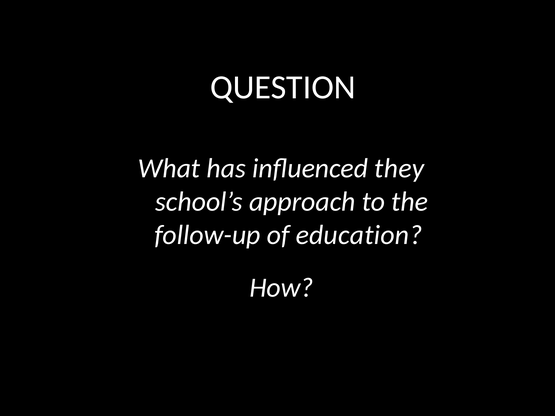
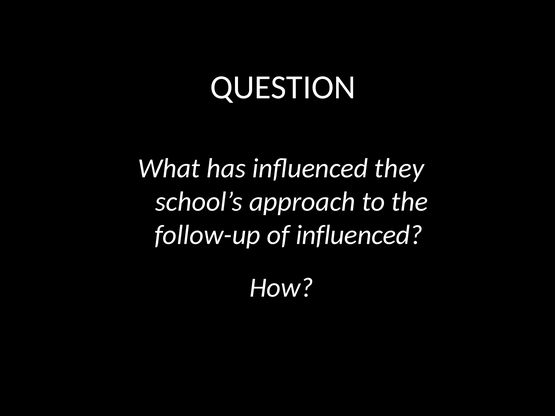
of education: education -> influenced (359, 235)
